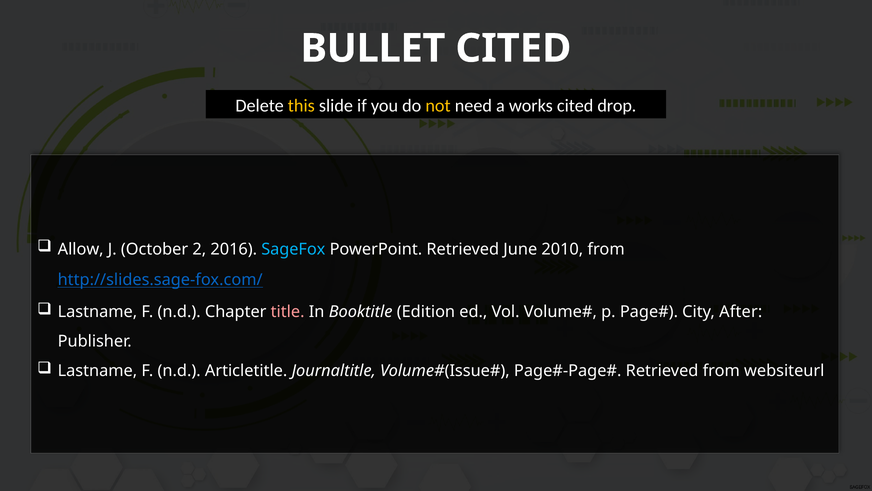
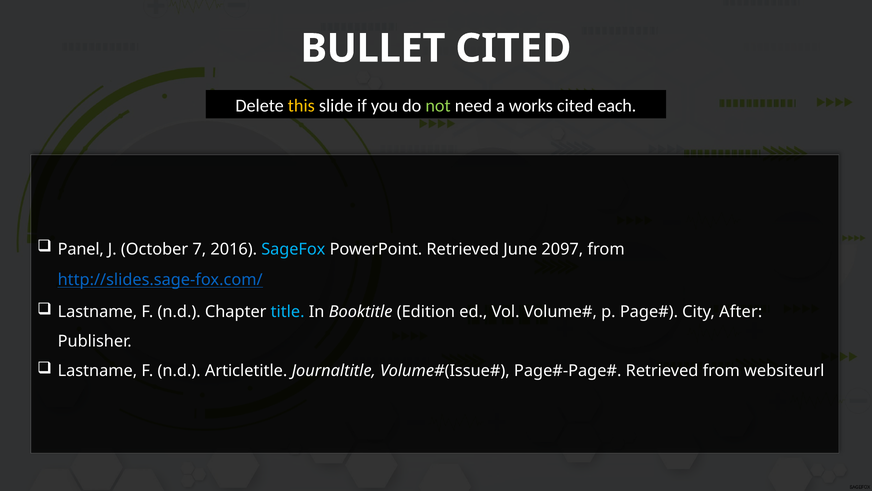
not colour: yellow -> light green (438, 105)
drop: drop -> each (617, 105)
Allow: Allow -> Panel (81, 249)
2: 2 -> 7 (199, 249)
2010: 2010 -> 2097 (562, 249)
title colour: pink -> light blue (288, 312)
